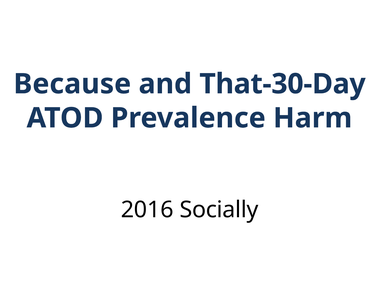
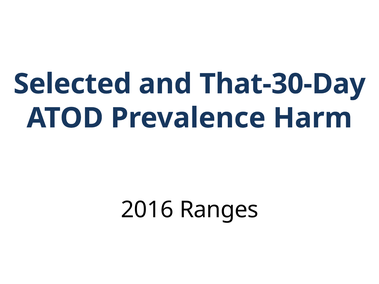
Because: Because -> Selected (72, 84)
Socially: Socially -> Ranges (219, 210)
